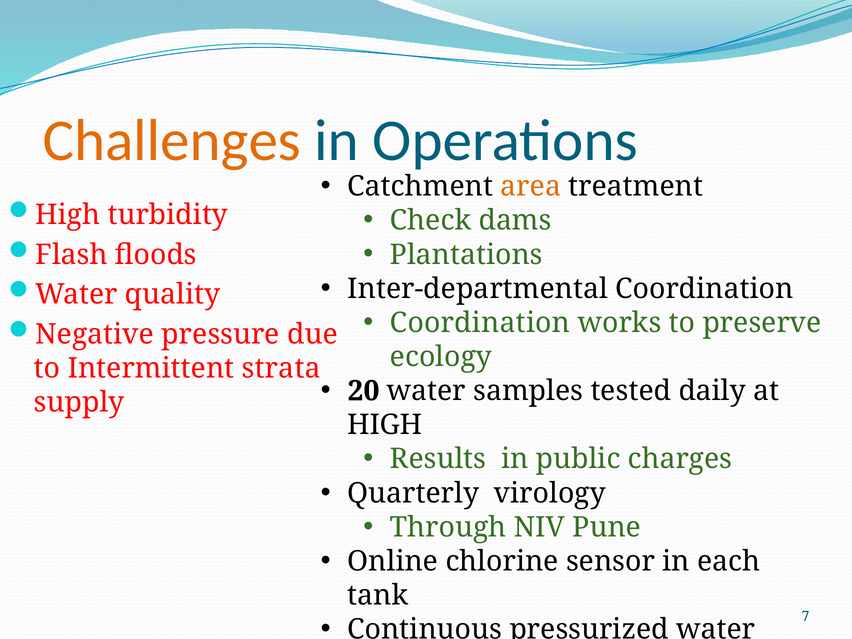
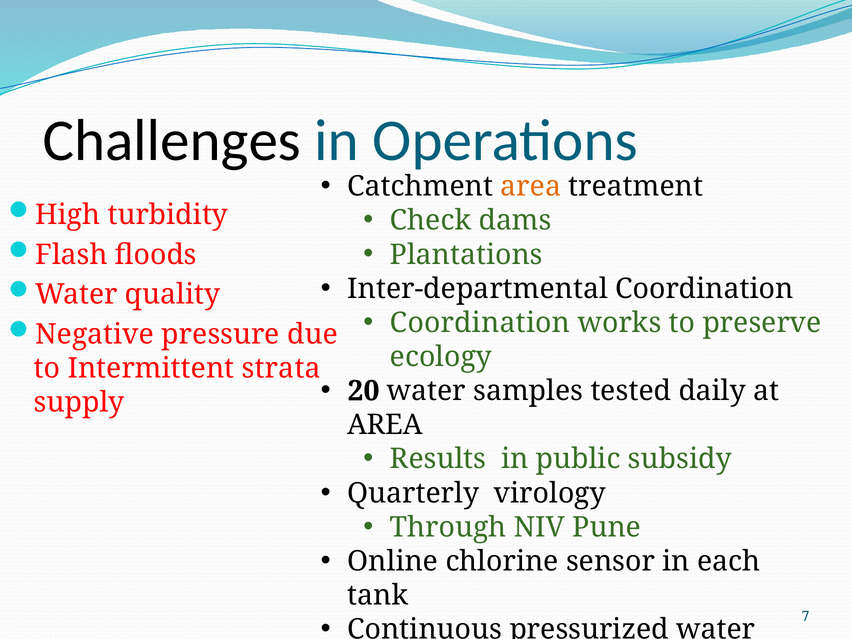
Challenges colour: orange -> black (172, 141)
HIGH: HIGH -> AREA (385, 425)
charges: charges -> subsidy (680, 459)
